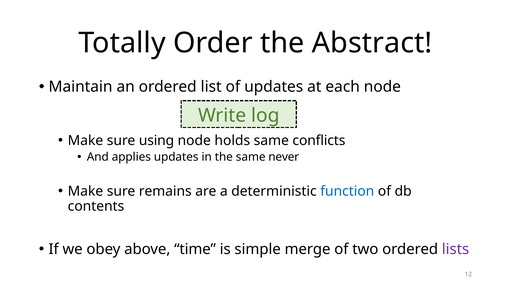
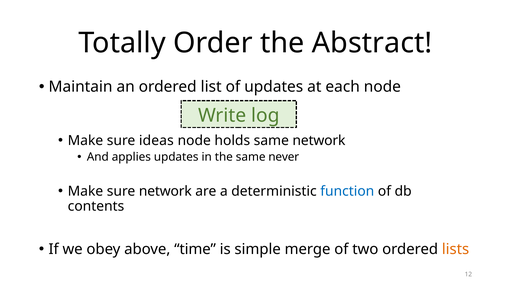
using: using -> ideas (156, 140)
same conflicts: conflicts -> network (319, 140)
sure remains: remains -> network (165, 191)
lists colour: purple -> orange (456, 249)
